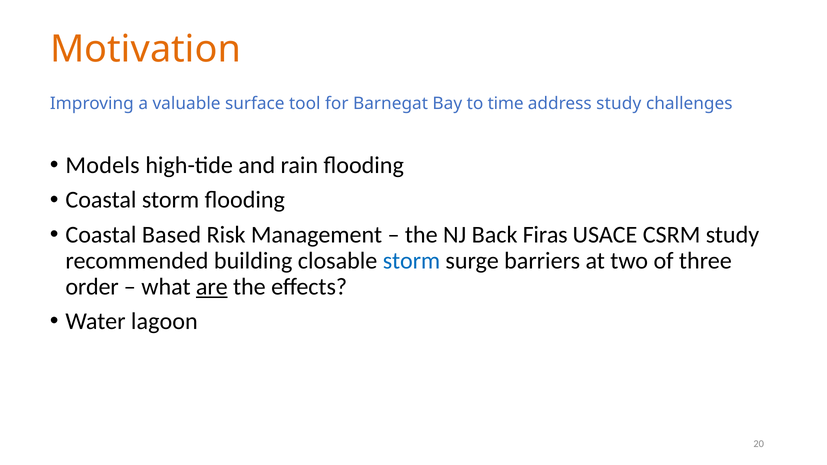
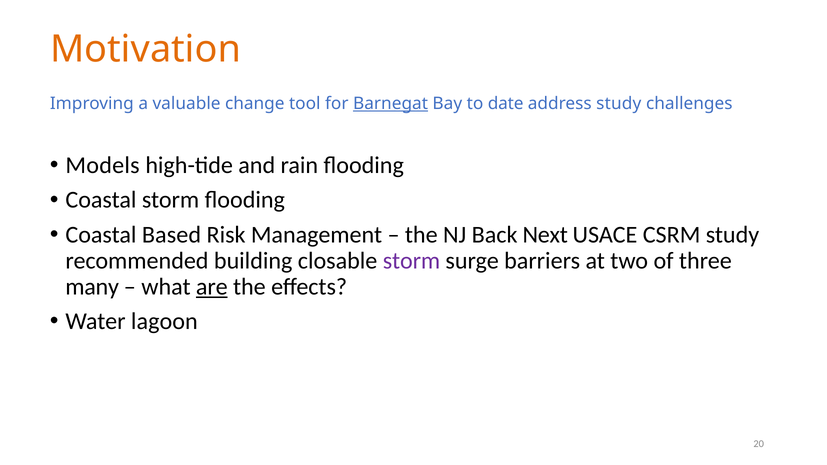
surface: surface -> change (255, 104)
Barnegat underline: none -> present (391, 104)
time: time -> date (506, 104)
Firas: Firas -> Next (545, 235)
storm colour: blue -> purple (411, 261)
order: order -> many (92, 287)
